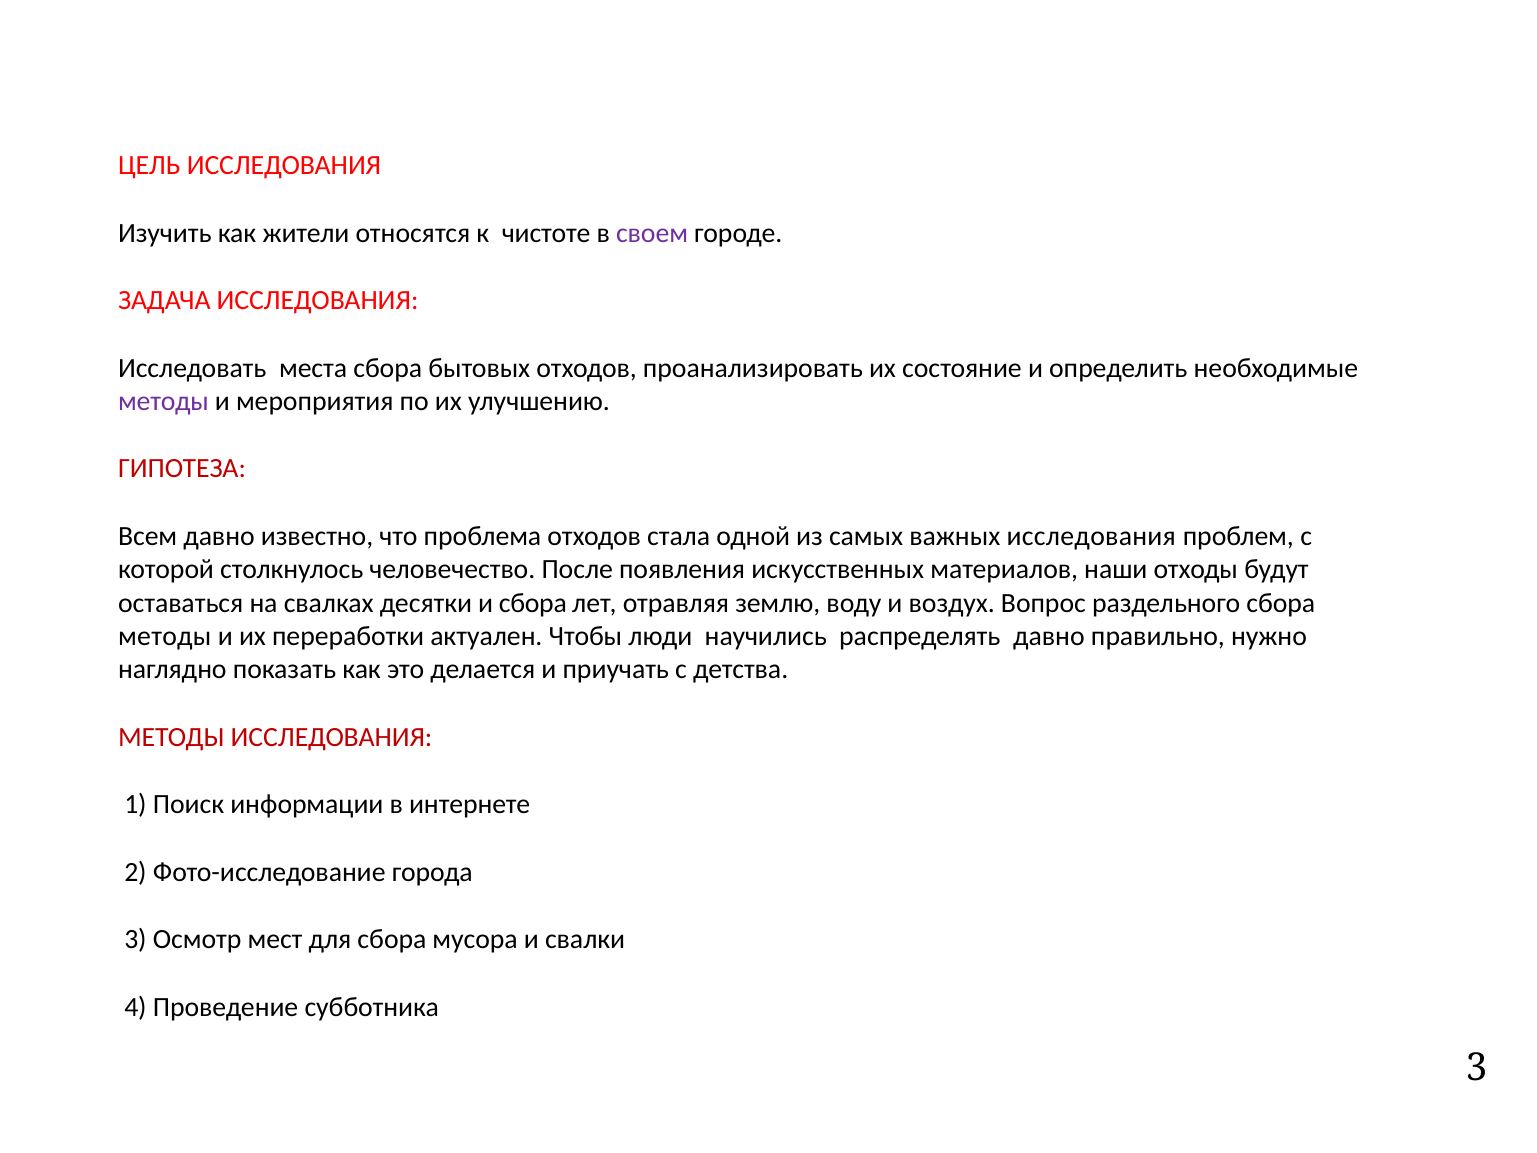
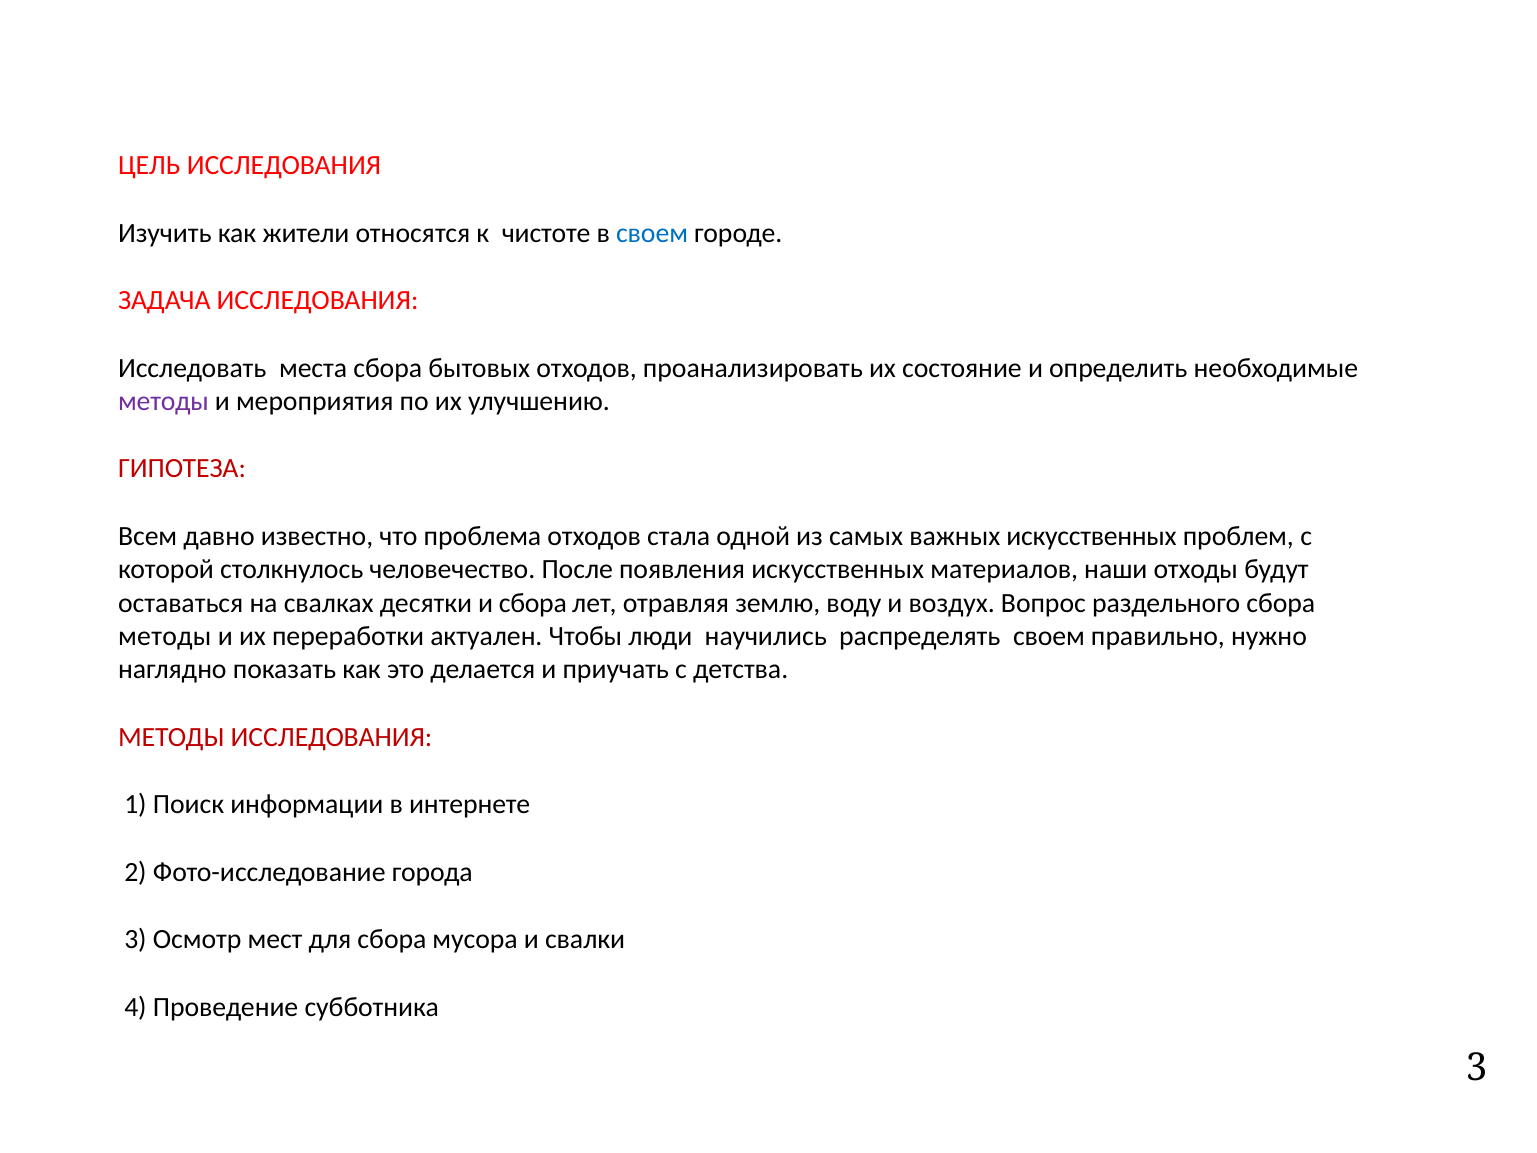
своем colour: purple -> blue (652, 233)
важных исследования: исследования -> искусственных (1092, 536)
распределять давно: давно -> своем (1049, 636)
